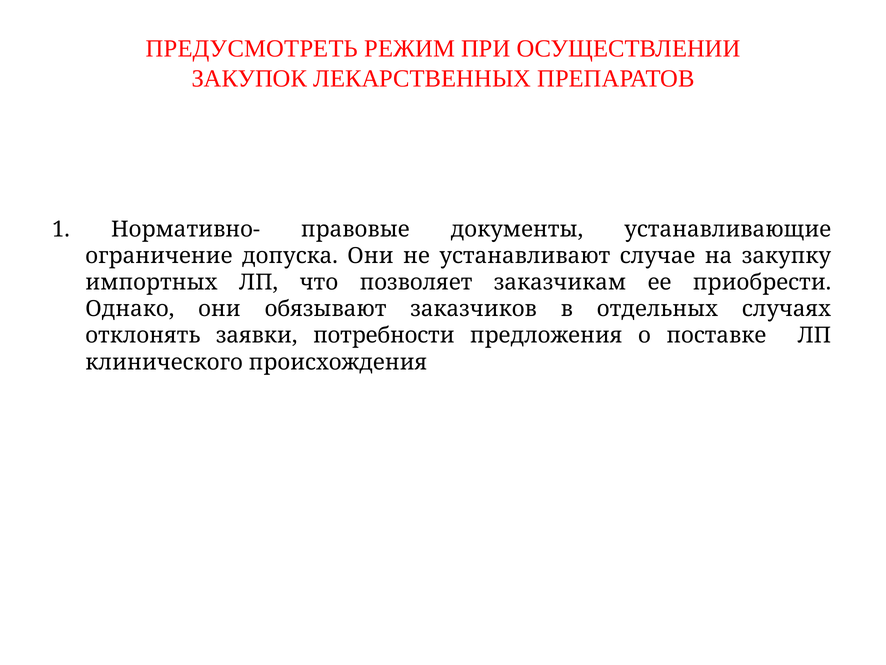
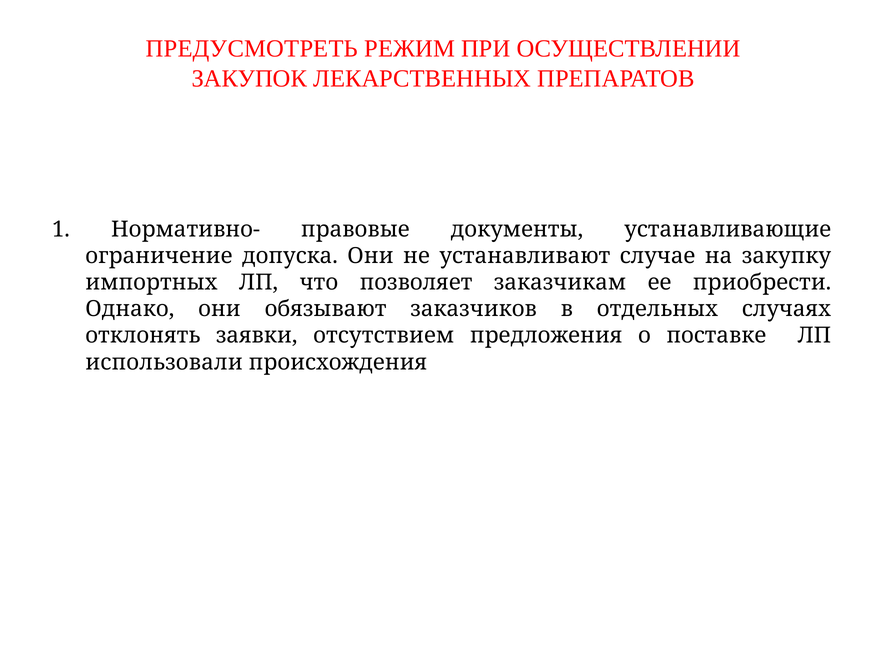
потребности: потребности -> отсутствием (384, 335)
клинического: клинического -> использовали (164, 362)
